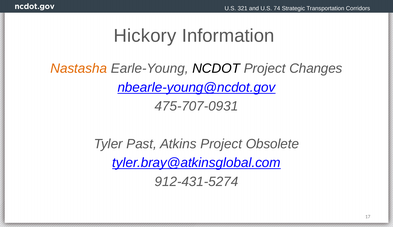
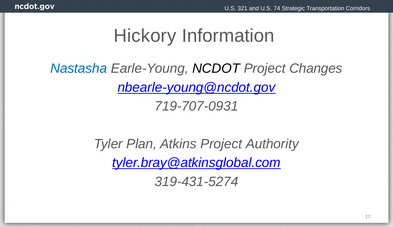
Nastasha colour: orange -> blue (79, 68)
475-707-0931: 475-707-0931 -> 719-707-0931 (196, 106)
Past: Past -> Plan (142, 144)
Obsolete: Obsolete -> Authority (272, 144)
912-431-5274: 912-431-5274 -> 319-431-5274 (196, 181)
